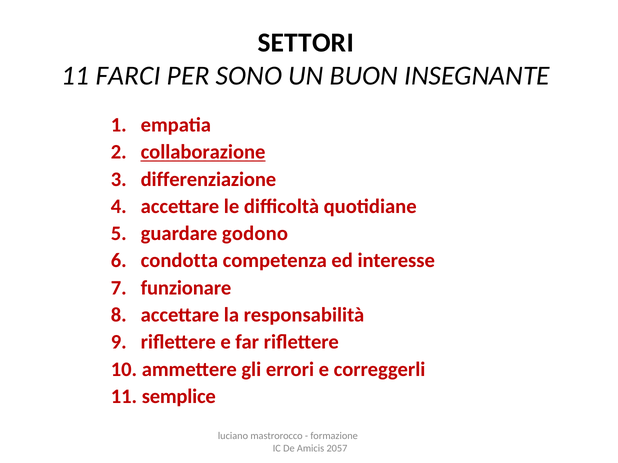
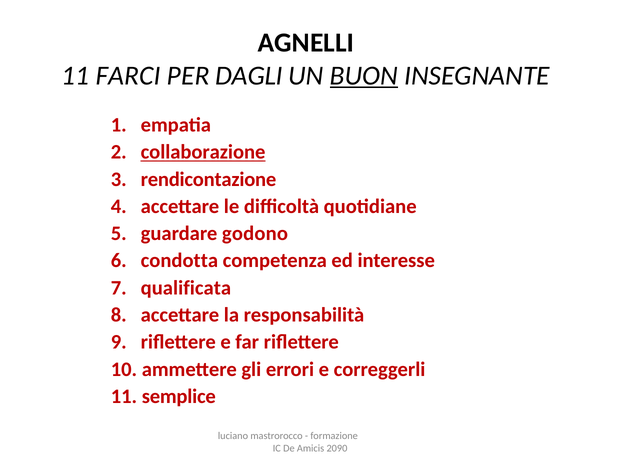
SETTORI: SETTORI -> AGNELLI (306, 43)
SONO: SONO -> DAGLI (249, 76)
BUON underline: none -> present (364, 76)
differenziazione: differenziazione -> rendicontazione (208, 179)
funzionare: funzionare -> qualificata (186, 288)
2057: 2057 -> 2090 (337, 449)
